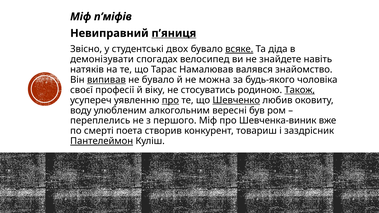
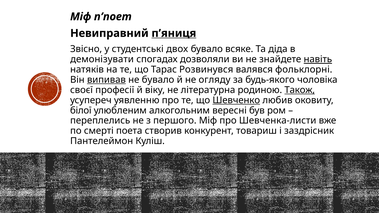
п’міфів: п’міфів -> п’поет (113, 17)
всяке underline: present -> none (239, 49)
велосипед: велосипед -> дозволяли (205, 59)
навіть underline: none -> present (318, 59)
Намалював: Намалював -> Розвинувся (206, 70)
знайомство: знайомство -> фольклорні (304, 70)
можна: можна -> огляду (215, 80)
стосуватись: стосуватись -> літературна (208, 90)
про underline: present -> none (170, 100)
воду: воду -> білої (81, 110)
Шевченка-виник: Шевченка-виник -> Шевченка-листи (278, 121)
Пантелеймон underline: present -> none (102, 141)
